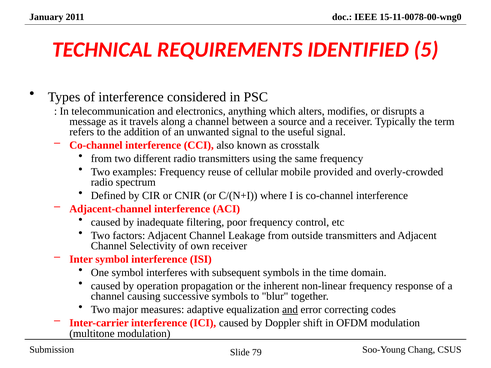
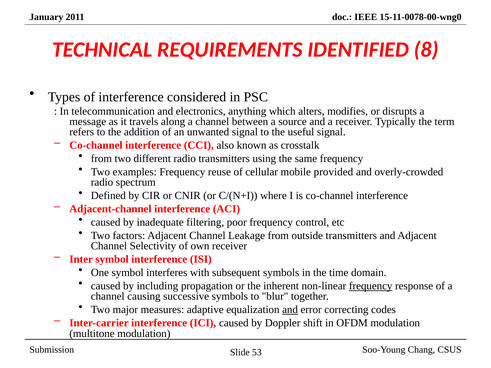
5: 5 -> 8 (426, 50)
operation: operation -> including (157, 286)
frequency underline: none -> present (371, 286)
79: 79 -> 53 (257, 353)
